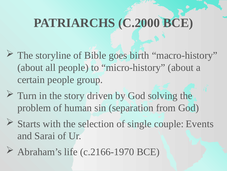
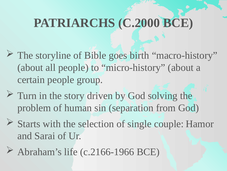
Events: Events -> Hamor (200, 123)
c.2166-1970: c.2166-1970 -> c.2166-1966 (107, 151)
